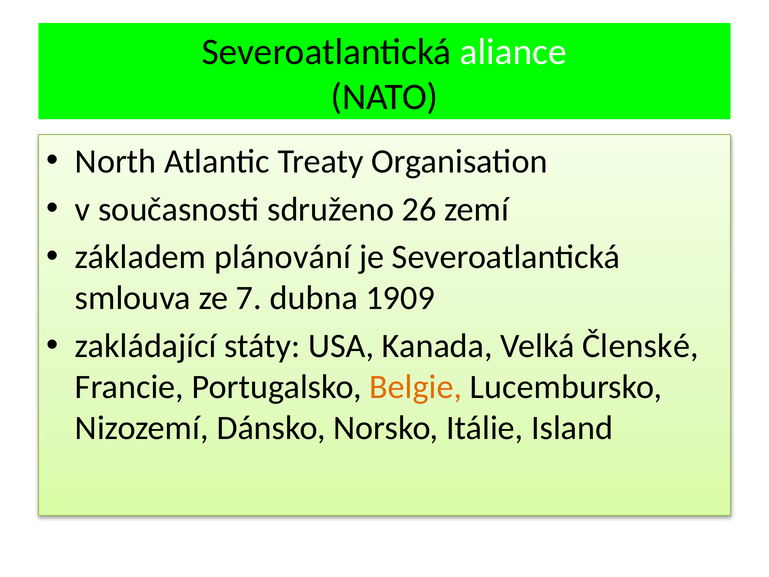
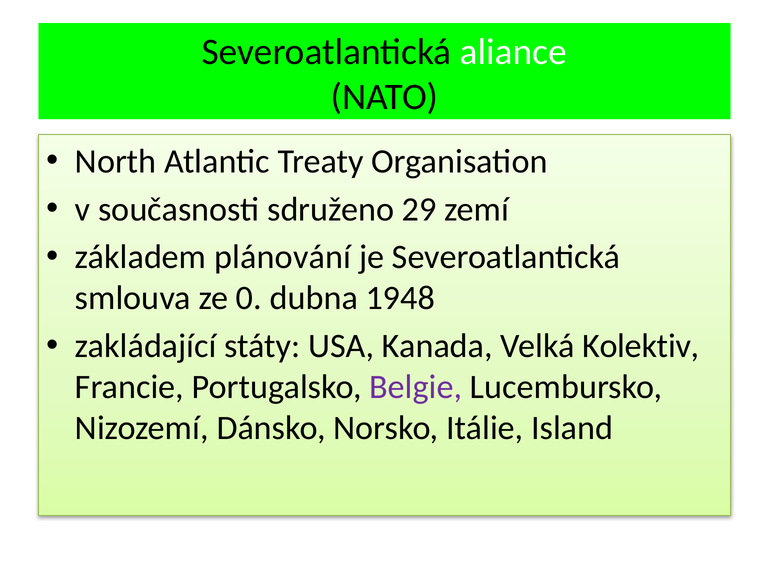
26: 26 -> 29 (419, 209)
7: 7 -> 0 (249, 298)
1909: 1909 -> 1948 (400, 298)
Členské: Členské -> Kolektiv (641, 346)
Belgie colour: orange -> purple (416, 387)
